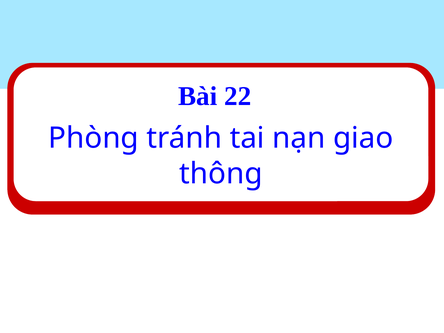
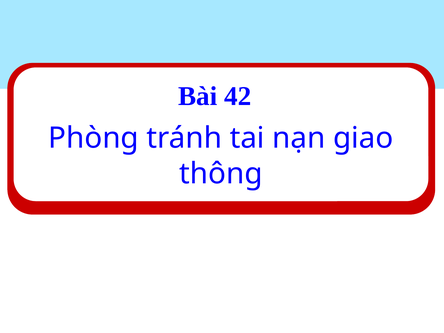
22: 22 -> 42 (238, 96)
